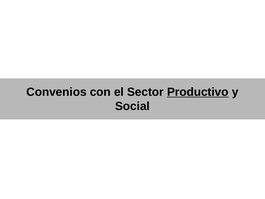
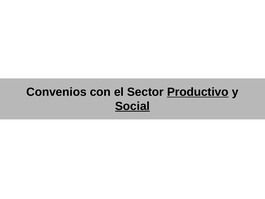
Social underline: none -> present (132, 106)
